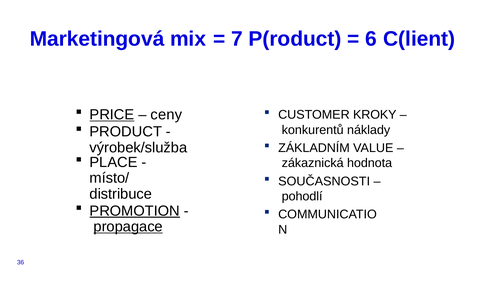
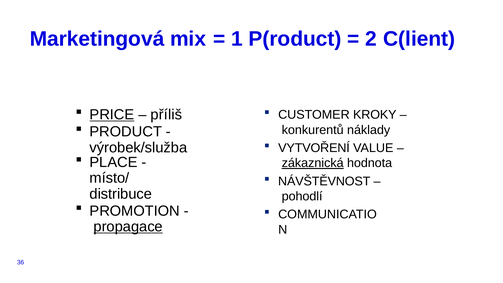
7: 7 -> 1 (237, 39)
6: 6 -> 2 (371, 39)
ceny: ceny -> příliš (166, 115)
ZÁKLADNÍM: ZÁKLADNÍM -> VYTVOŘENÍ (314, 148)
zákaznická underline: none -> present (313, 163)
SOUČASNOSTI: SOUČASNOSTI -> NÁVŠTĚVNOST (324, 181)
PROMOTION underline: present -> none (135, 211)
